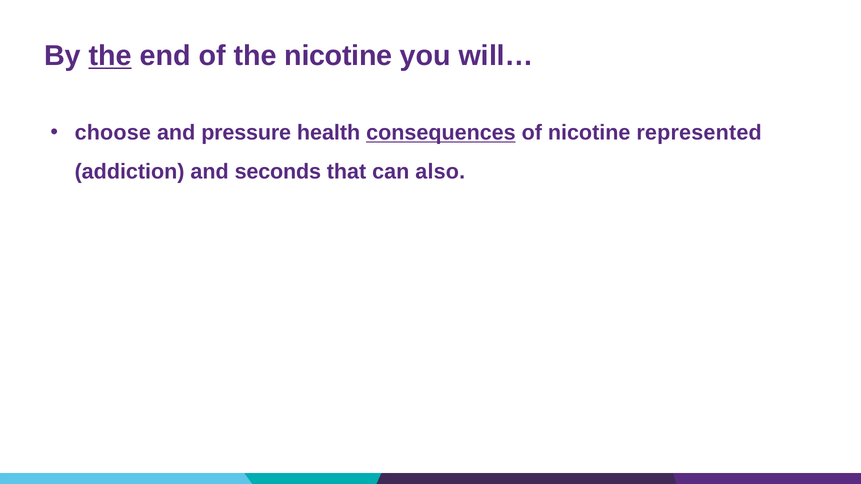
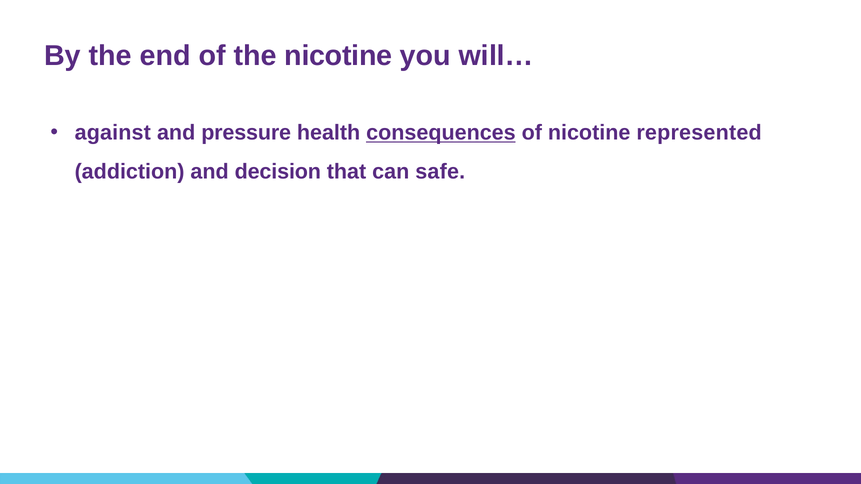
the underline: present -> none (110, 56)
choose: choose -> against (113, 133)
seconds: seconds -> decision (278, 172)
also: also -> safe (440, 172)
